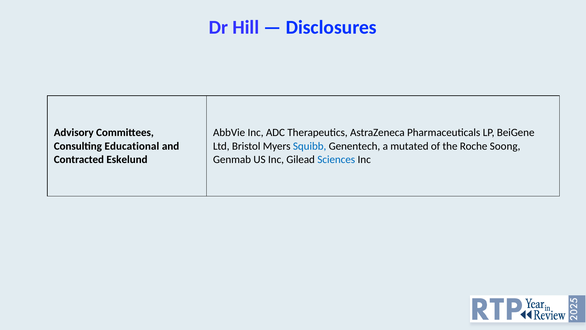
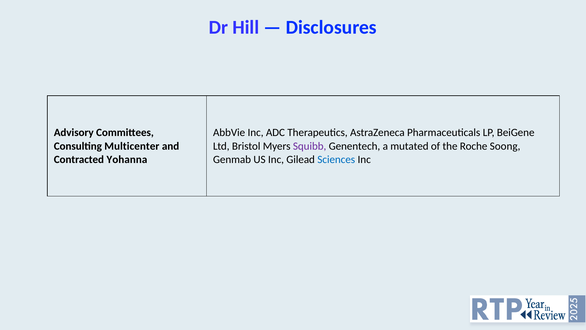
Educational: Educational -> Multicenter (132, 146)
Squibb colour: blue -> purple (310, 146)
Eskelund: Eskelund -> Yohanna (127, 159)
